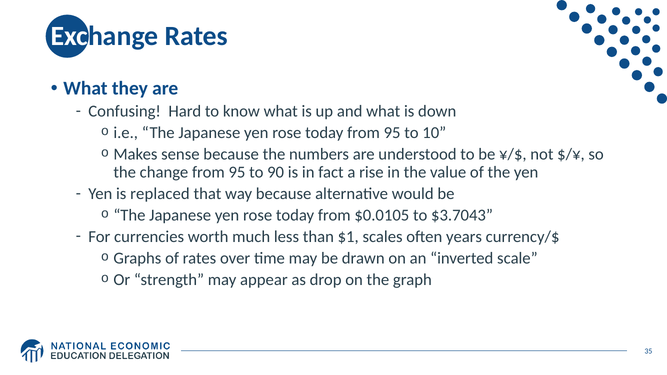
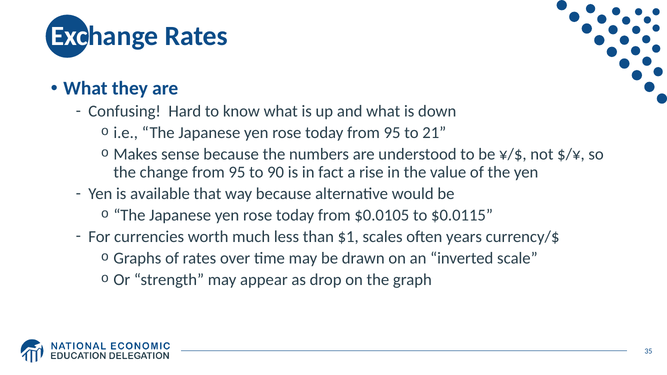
10: 10 -> 21 (434, 133)
replaced: replaced -> available (160, 194)
$3.7043: $3.7043 -> $0.0115 (462, 215)
